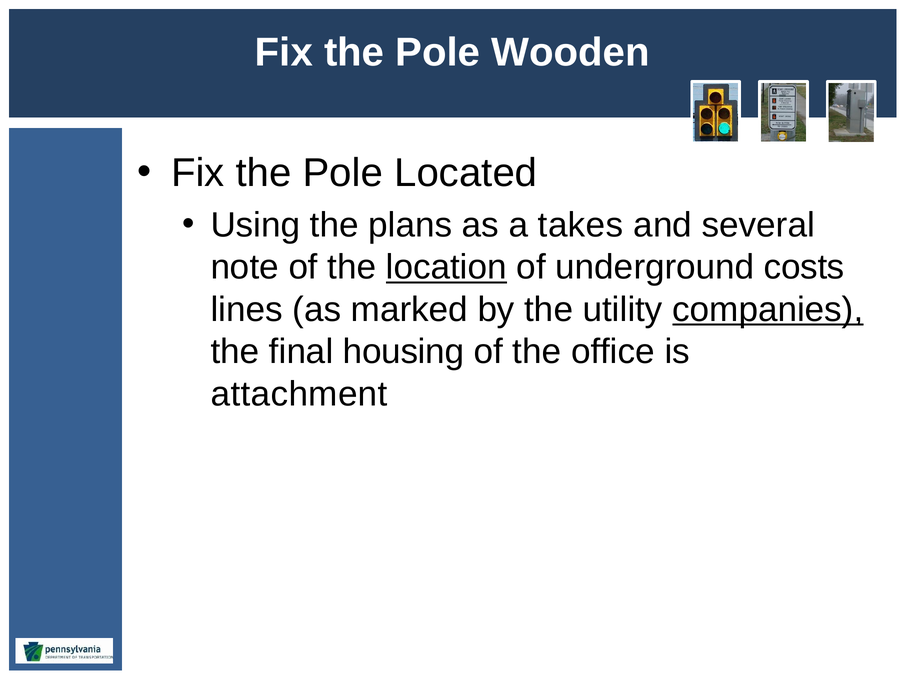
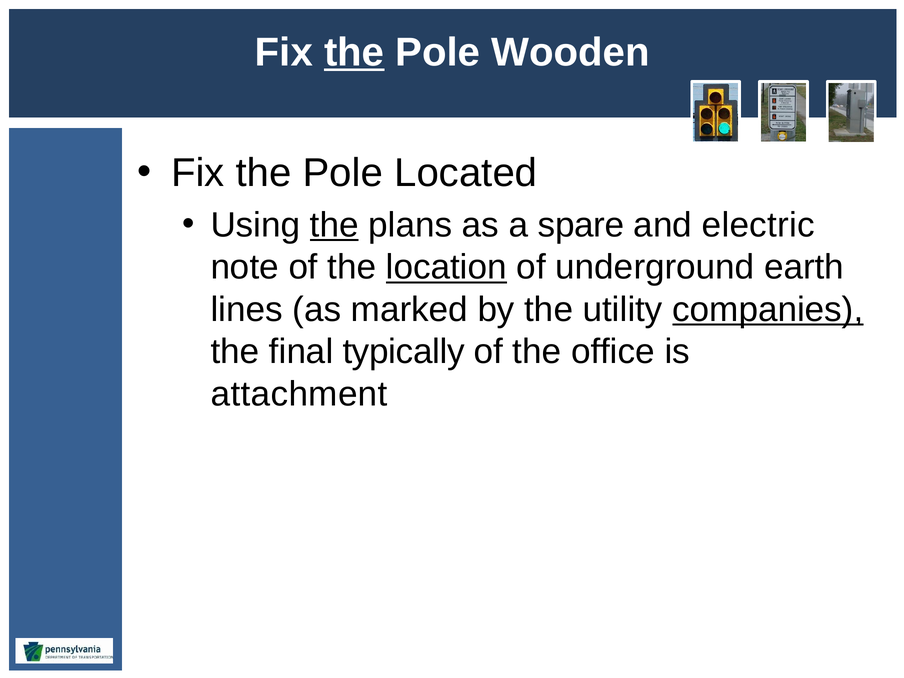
the underline: none -> present (354, 53)
the underline: none -> present (334, 225)
takes: takes -> spare (581, 225)
several: several -> electric (758, 225)
costs: costs -> earth (804, 267)
housing: housing -> typically (404, 352)
